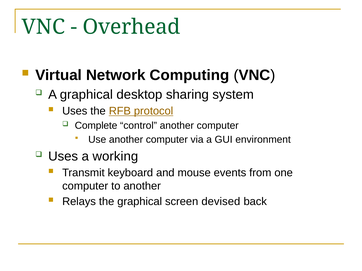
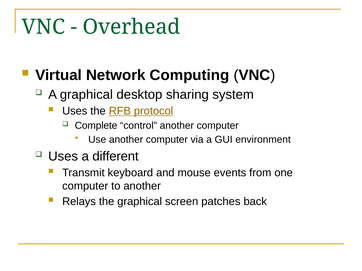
working: working -> different (115, 157)
devised: devised -> patches (221, 202)
